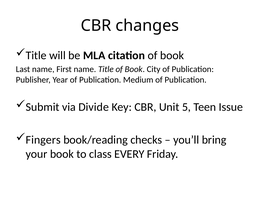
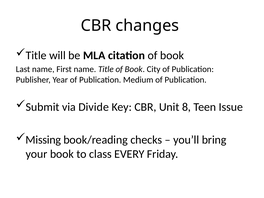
5: 5 -> 8 (186, 107)
Fingers: Fingers -> Missing (43, 140)
